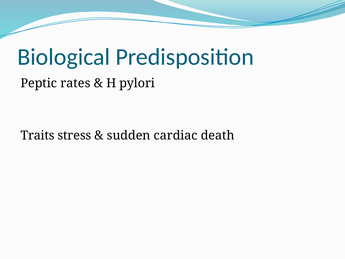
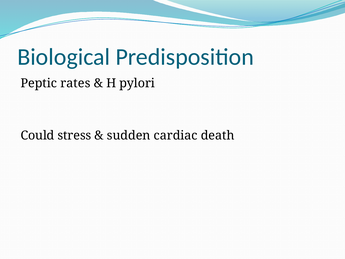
Traits: Traits -> Could (38, 135)
